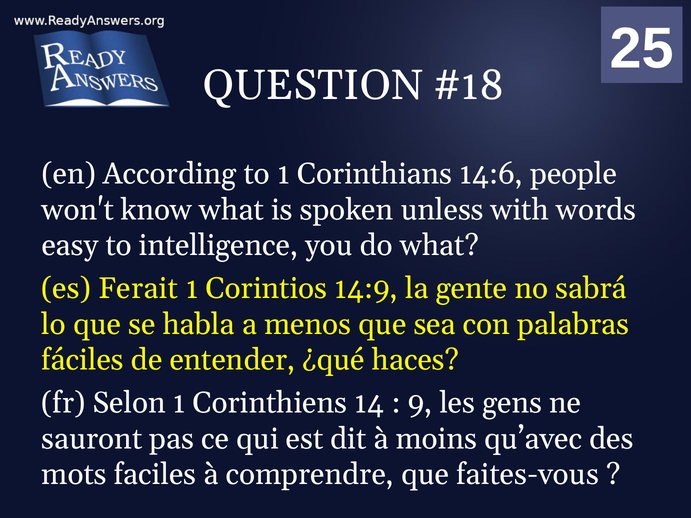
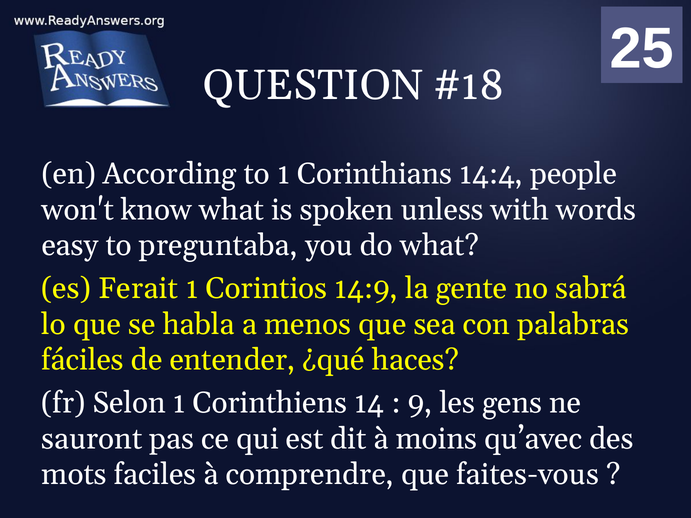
14:6: 14:6 -> 14:4 (491, 174)
intelligence: intelligence -> preguntaba (218, 246)
